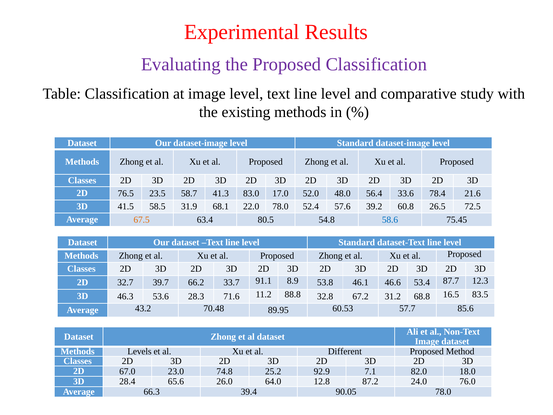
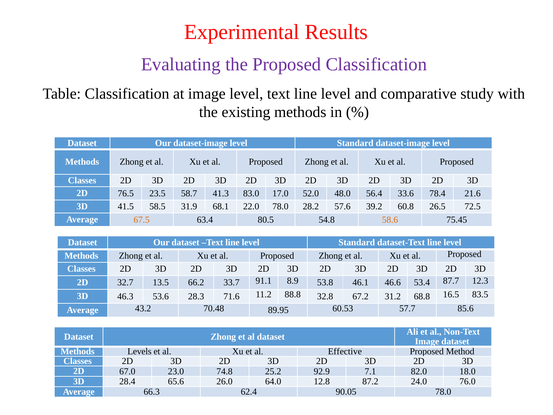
52.4: 52.4 -> 28.2 (311, 206)
58.6 colour: blue -> orange (390, 220)
39.7: 39.7 -> 13.5 (161, 282)
Different: Different -> Effective (345, 351)
39.4: 39.4 -> 62.4 (249, 392)
